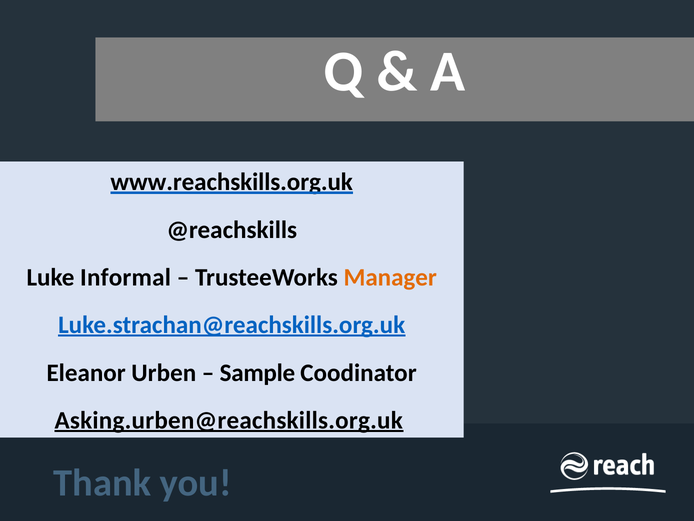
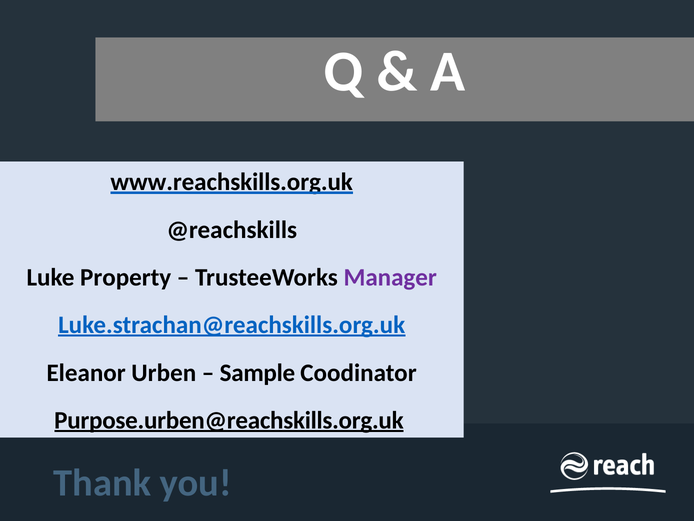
Informal: Informal -> Property (126, 277)
Manager colour: orange -> purple (390, 277)
Asking.urben@reachskills.org.uk: Asking.urben@reachskills.org.uk -> Purpose.urben@reachskills.org.uk (229, 420)
